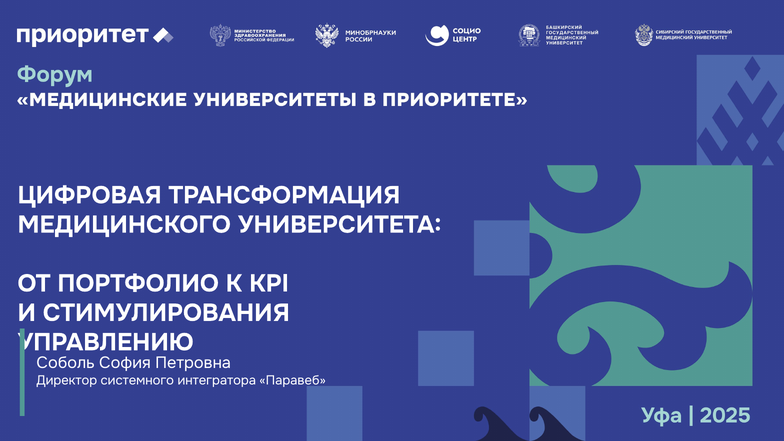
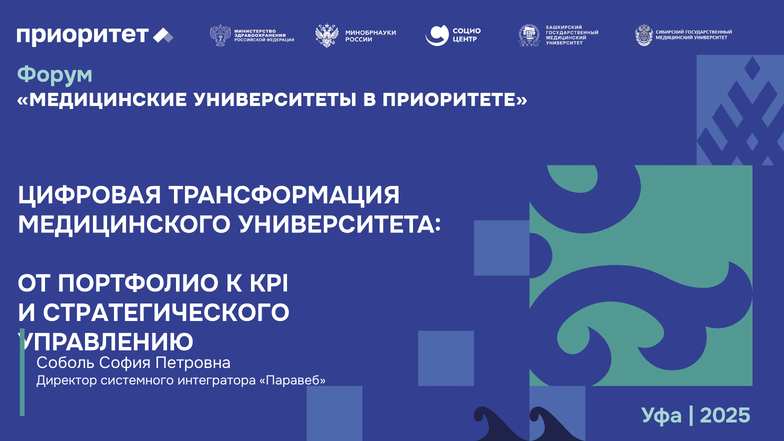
СТИМУЛИРОВАНИЯ: СТИМУЛИРОВАНИЯ -> СТРАТЕГИЧЕСКОГО (166, 313)
